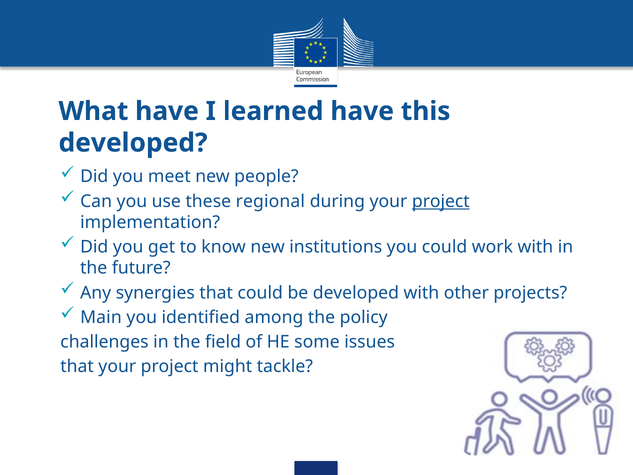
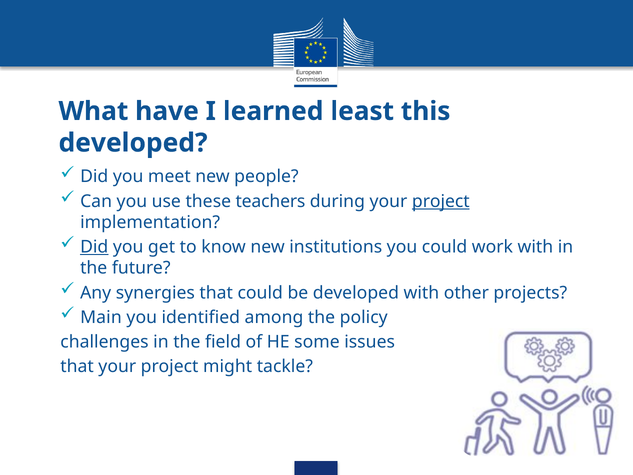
learned have: have -> least (362, 111)
regional: regional -> teachers (270, 201)
Did underline: none -> present (94, 247)
